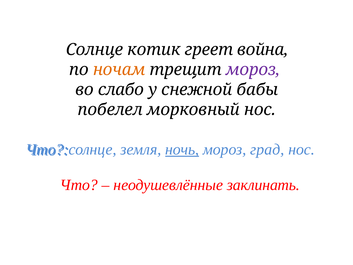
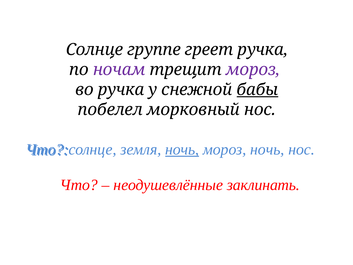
котик: котик -> группе (154, 49)
греет война: война -> ручка (263, 49)
ночам colour: orange -> purple (119, 69)
во слабо: слабо -> ручка (121, 89)
бабы underline: none -> present (257, 89)
мороз град: град -> ночь (267, 149)
